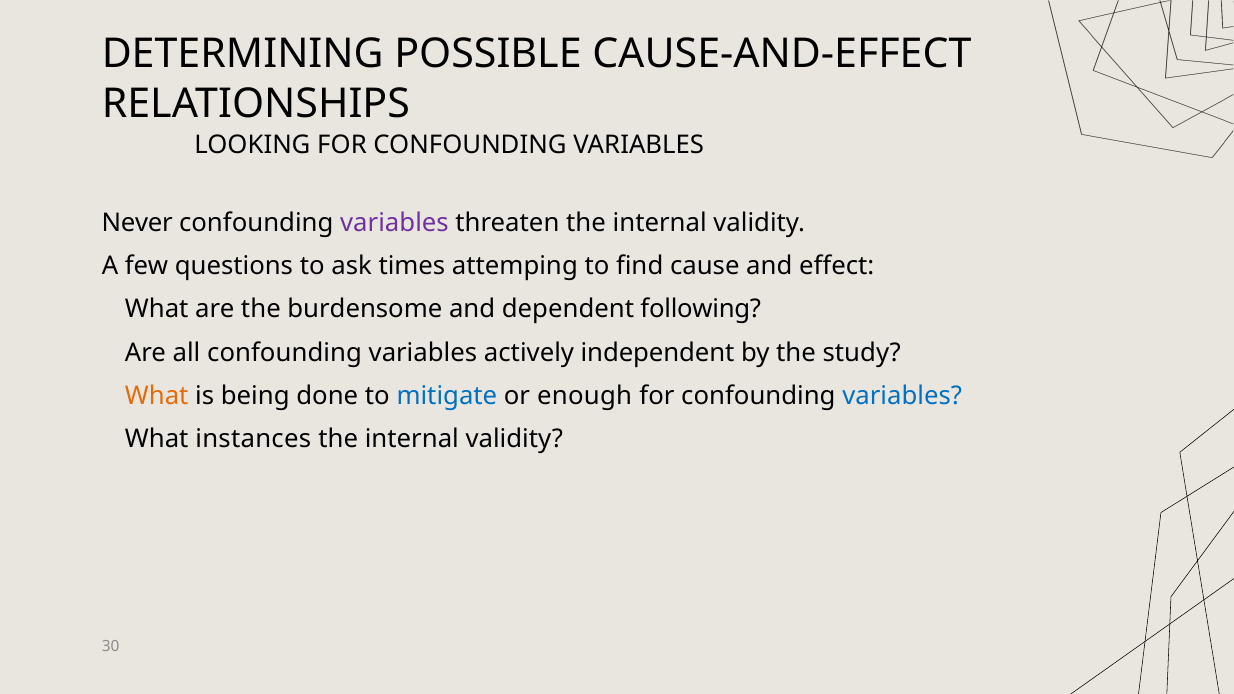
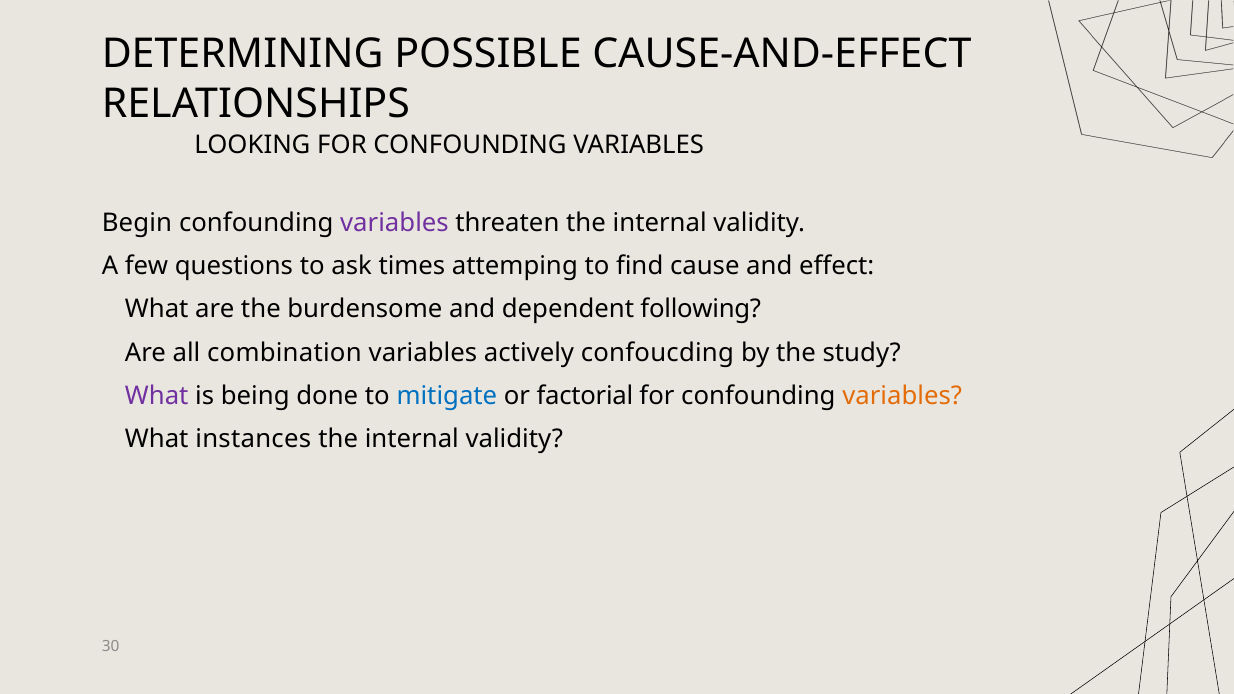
Never: Never -> Begin (137, 223)
all confounding: confounding -> combination (284, 353)
independent: independent -> confoucding (657, 353)
What colour: orange -> purple (157, 396)
enough: enough -> factorial (585, 396)
variables colour: blue -> orange (902, 396)
